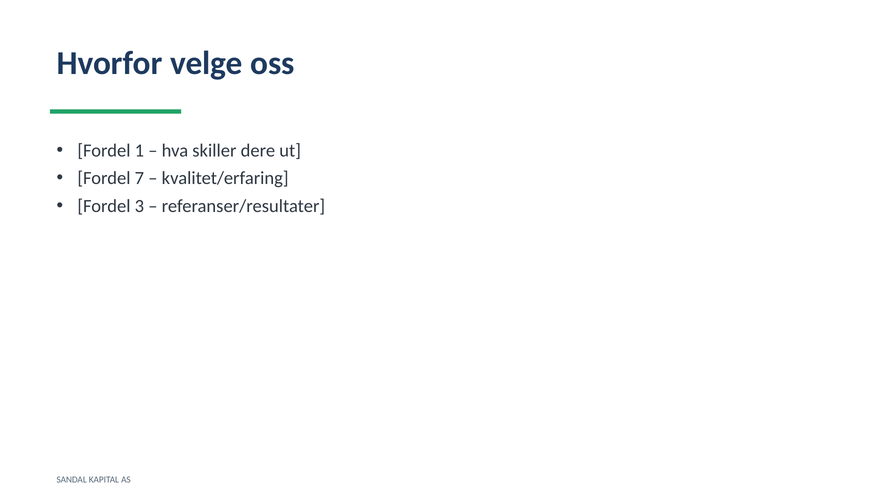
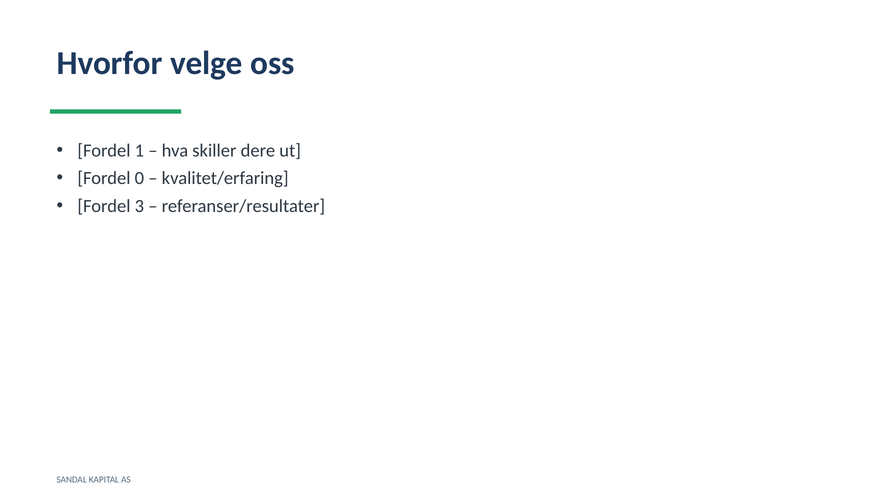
7: 7 -> 0 (139, 178)
